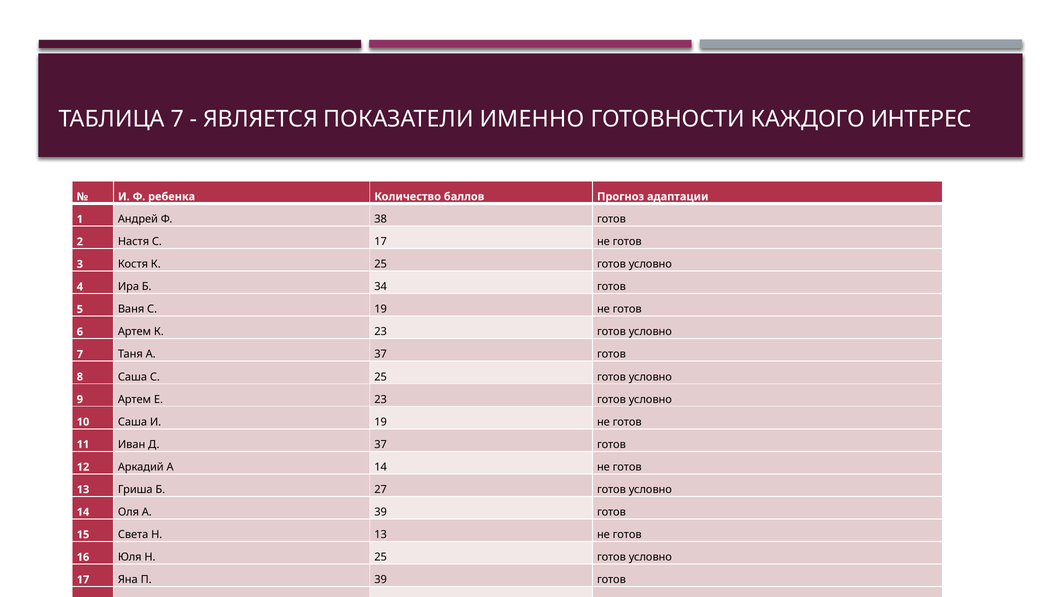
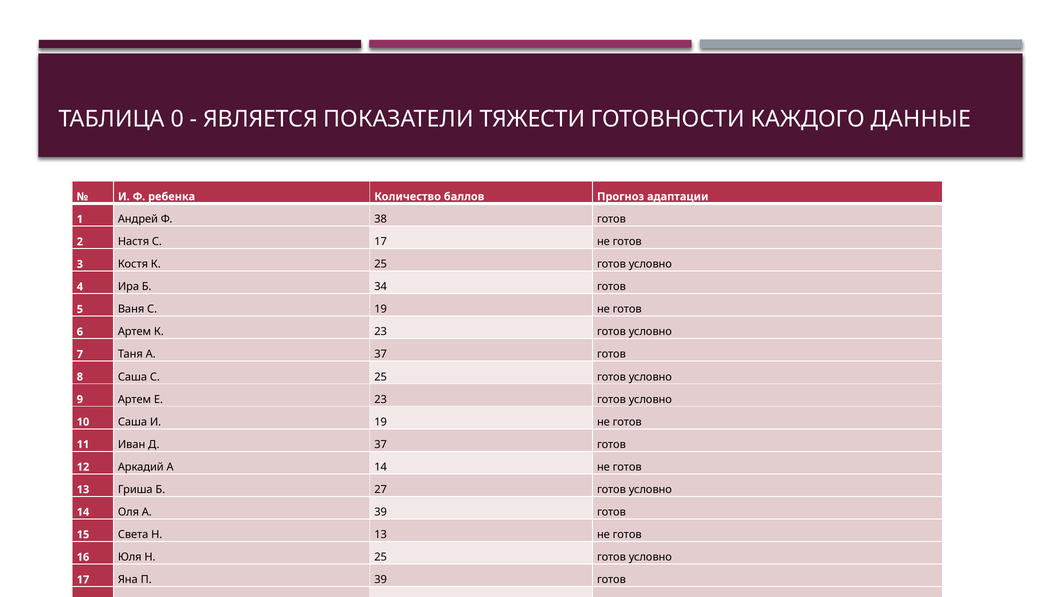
ТАБЛИЦА 7: 7 -> 0 (177, 119)
ИМЕННО: ИМЕННО -> ТЯЖЕСТИ (532, 119)
ИНТЕРЕС: ИНТЕРЕС -> ДАННЫЕ (921, 119)
